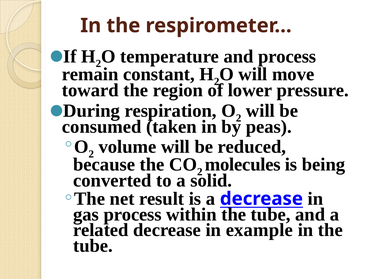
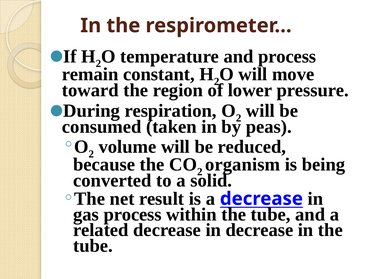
molecules: molecules -> organism (243, 164)
in example: example -> decrease (260, 230)
